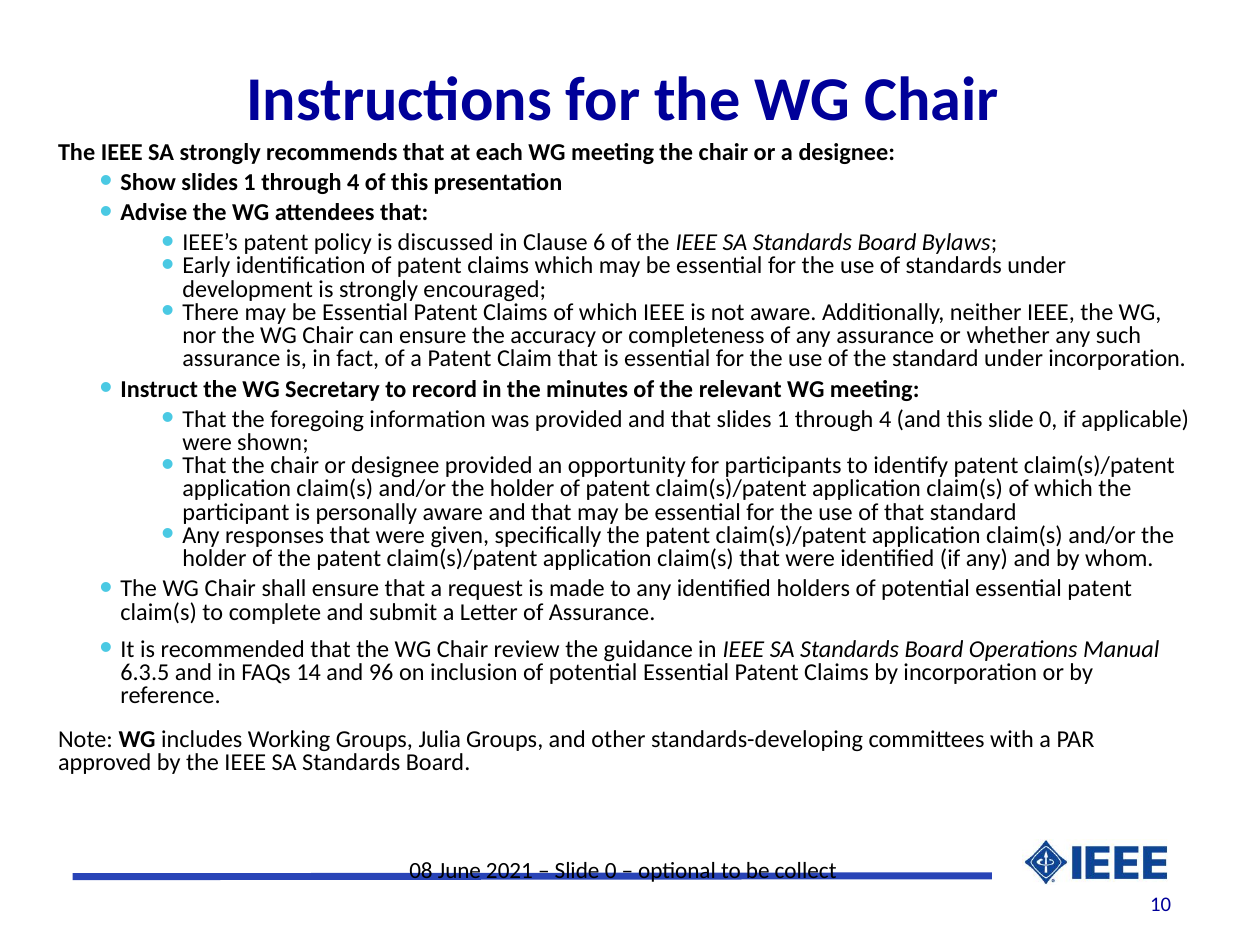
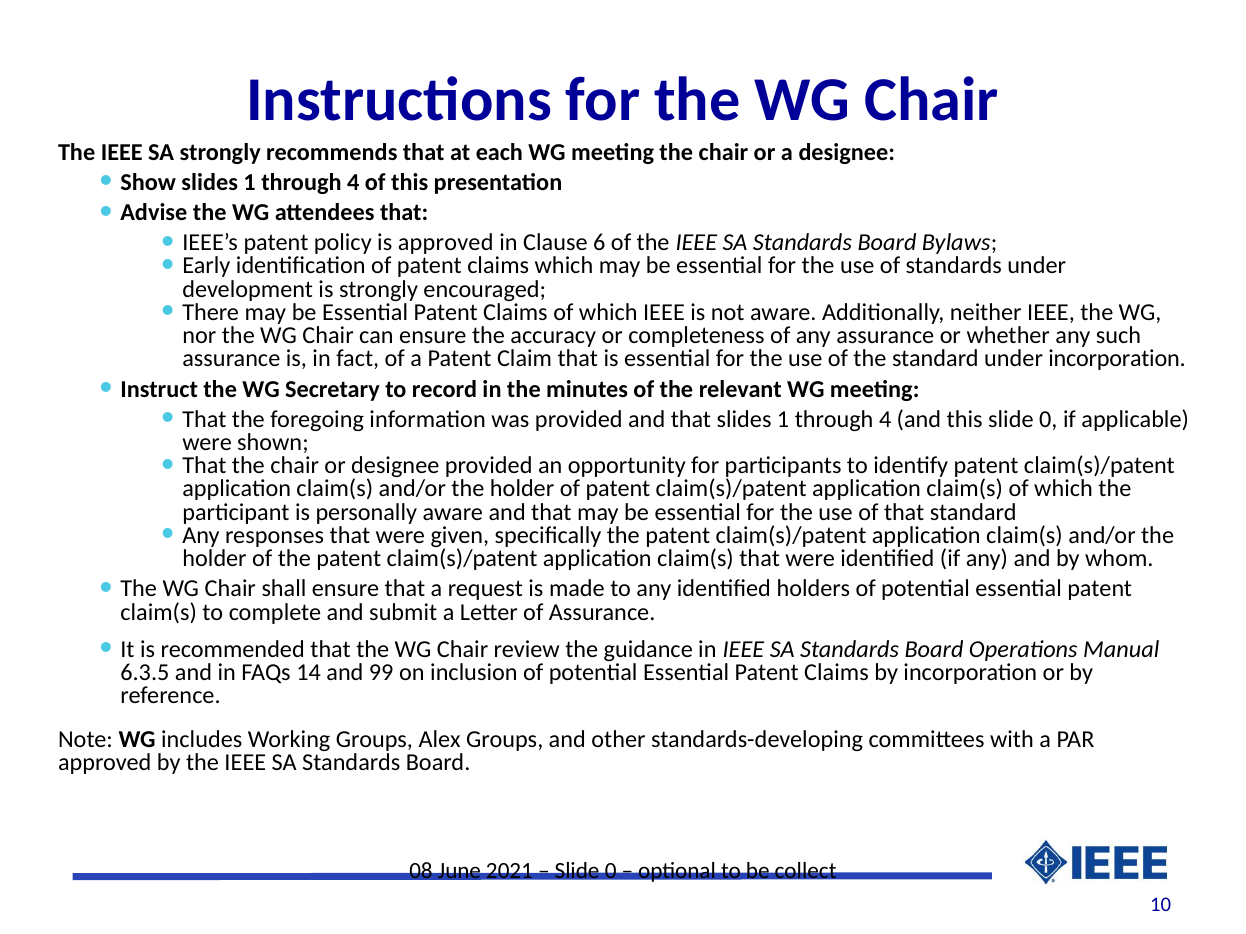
is discussed: discussed -> approved (446, 243)
96: 96 -> 99 (381, 673)
Julia: Julia -> Alex (440, 740)
